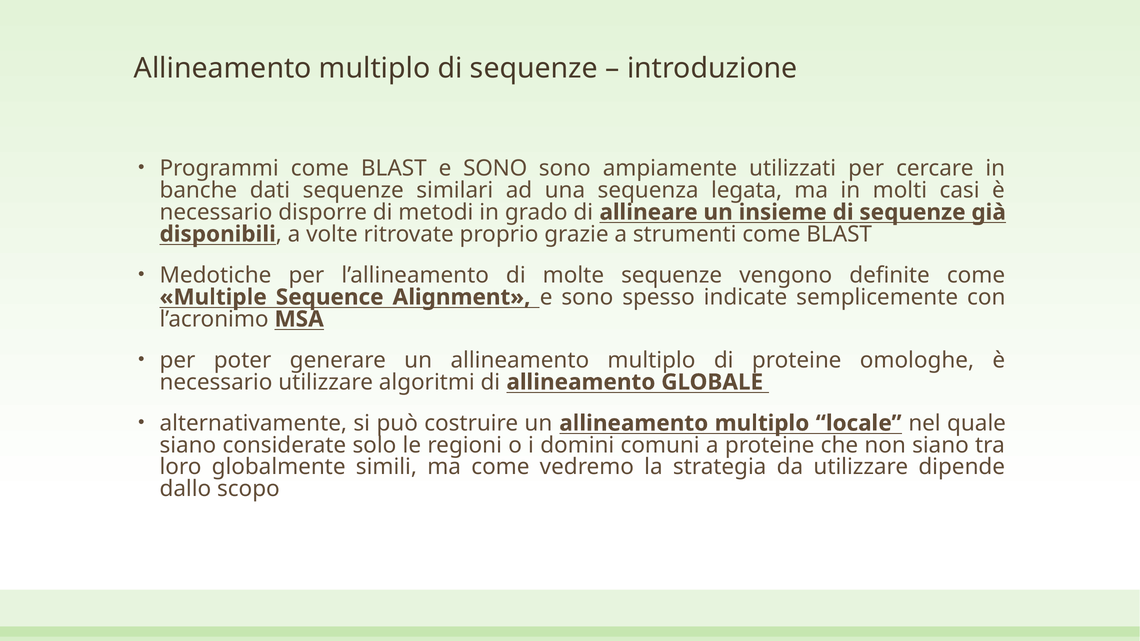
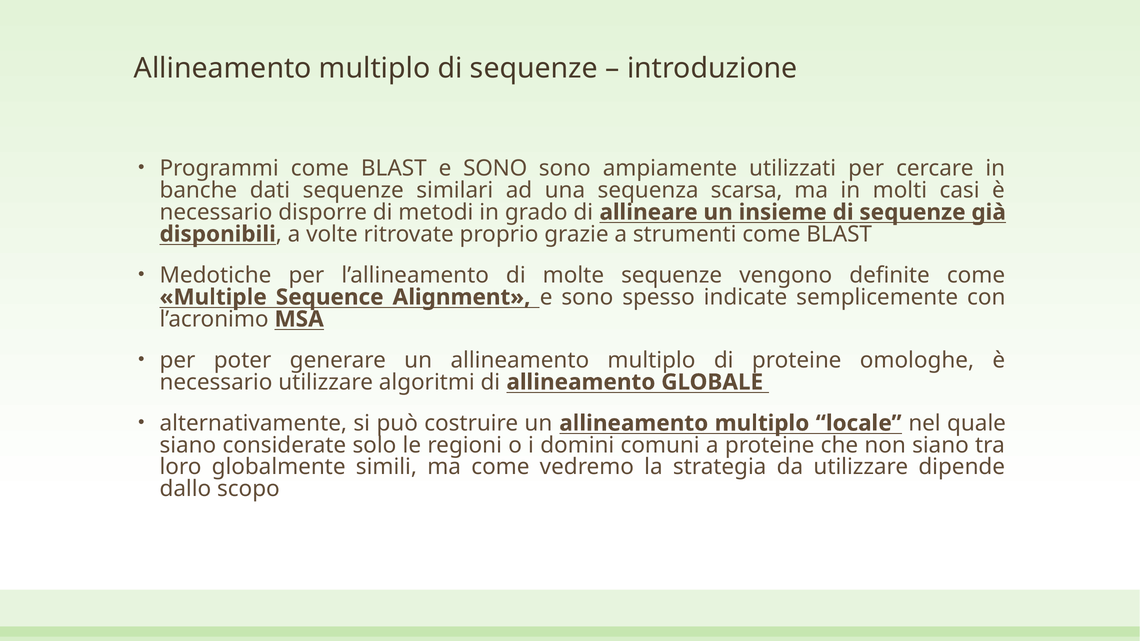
legata: legata -> scarsa (747, 190)
